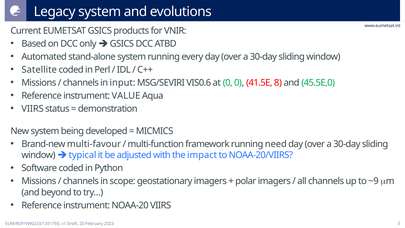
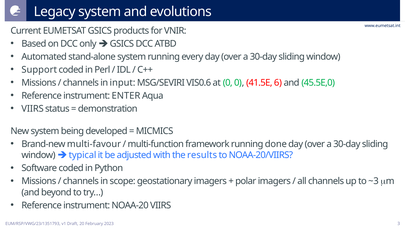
Satellite: Satellite -> Support (39, 70)
8: 8 -> 6 (278, 83)
VALUE: VALUE -> ENTER (126, 96)
need: need -> done (276, 144)
impact: impact -> results (202, 155)
~9: ~9 -> ~3 (373, 181)
